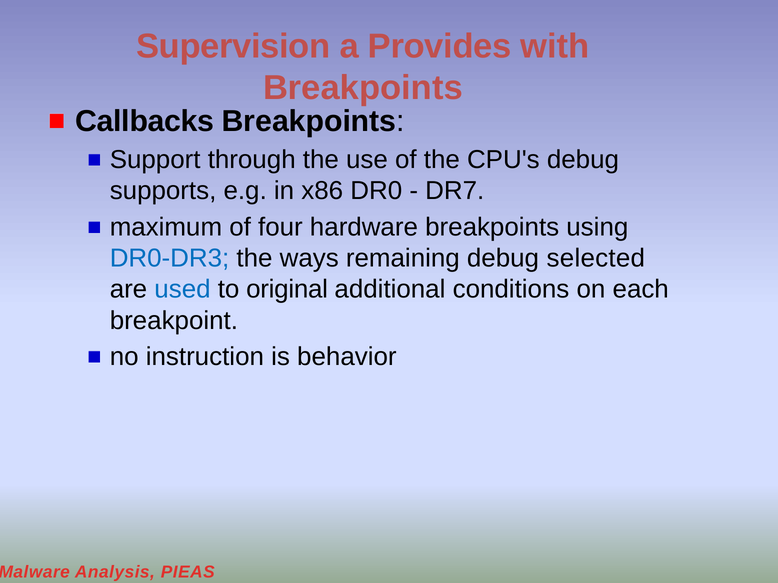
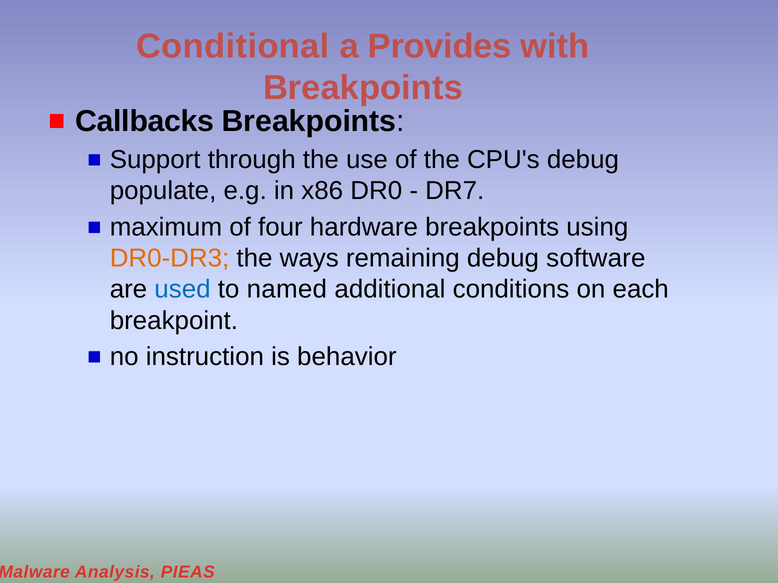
Supervision: Supervision -> Conditional (233, 46)
supports: supports -> populate (163, 191)
DR0-DR3 colour: blue -> orange (170, 259)
selected: selected -> software (596, 259)
original: original -> named (287, 290)
